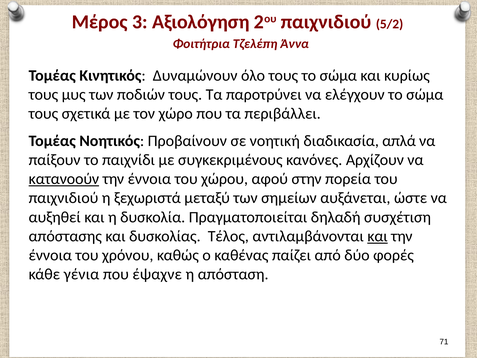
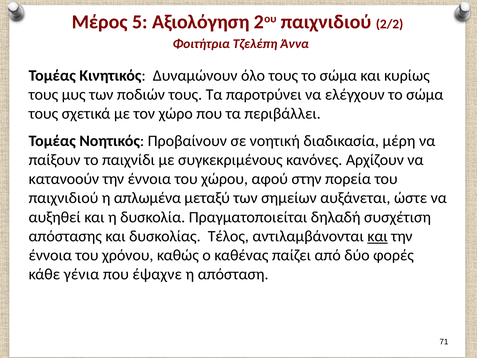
3: 3 -> 5 (140, 22)
5/2: 5/2 -> 2/2 (390, 24)
απλά: απλά -> μέρη (399, 141)
κατανοούν underline: present -> none (64, 179)
ξεχωριστά: ξεχωριστά -> απλωμένα (147, 198)
